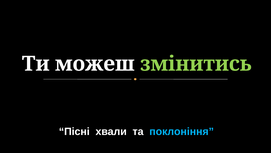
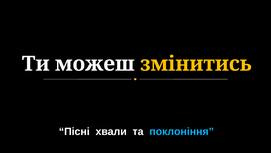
змінитись colour: light green -> yellow (196, 64)
